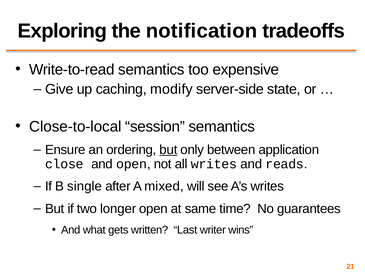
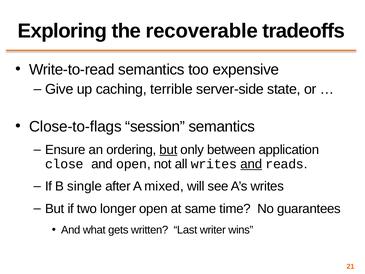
notification: notification -> recoverable (202, 31)
modify: modify -> terrible (172, 89)
Close-to-local: Close-to-local -> Close-to-flags (75, 126)
and underline: none -> present (251, 164)
